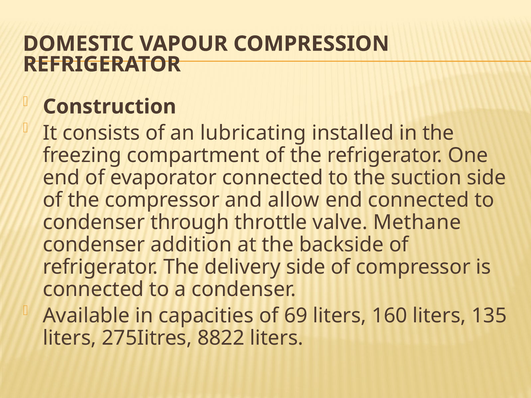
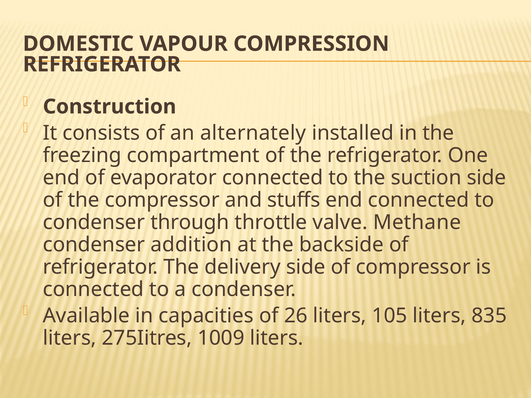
lubricating: lubricating -> alternately (253, 133)
allow: allow -> stuffs (294, 200)
69: 69 -> 26 (296, 316)
160: 160 -> 105 (390, 316)
135: 135 -> 835 (489, 316)
8822: 8822 -> 1009 (221, 338)
